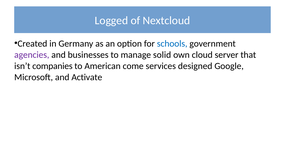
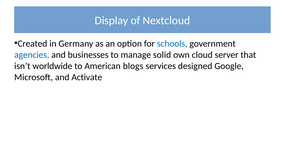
Logged: Logged -> Display (111, 21)
agencies colour: purple -> blue (32, 55)
companies: companies -> worldwide (52, 66)
come: come -> blogs (133, 66)
